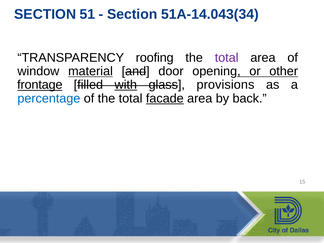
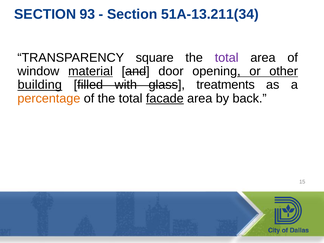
51: 51 -> 93 (87, 14)
51A-14.043(34: 51A-14.043(34 -> 51A-13.211(34 (210, 14)
roofing: roofing -> square (155, 58)
frontage: frontage -> building (40, 85)
with underline: present -> none (126, 85)
provisions: provisions -> treatments (226, 85)
percentage colour: blue -> orange (49, 98)
